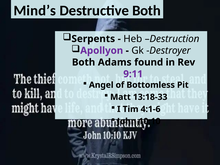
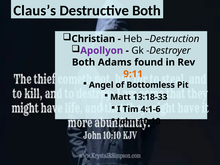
Mind’s: Mind’s -> Claus’s (35, 11)
Serpents: Serpents -> Christian (93, 39)
9:11 colour: purple -> orange (133, 74)
